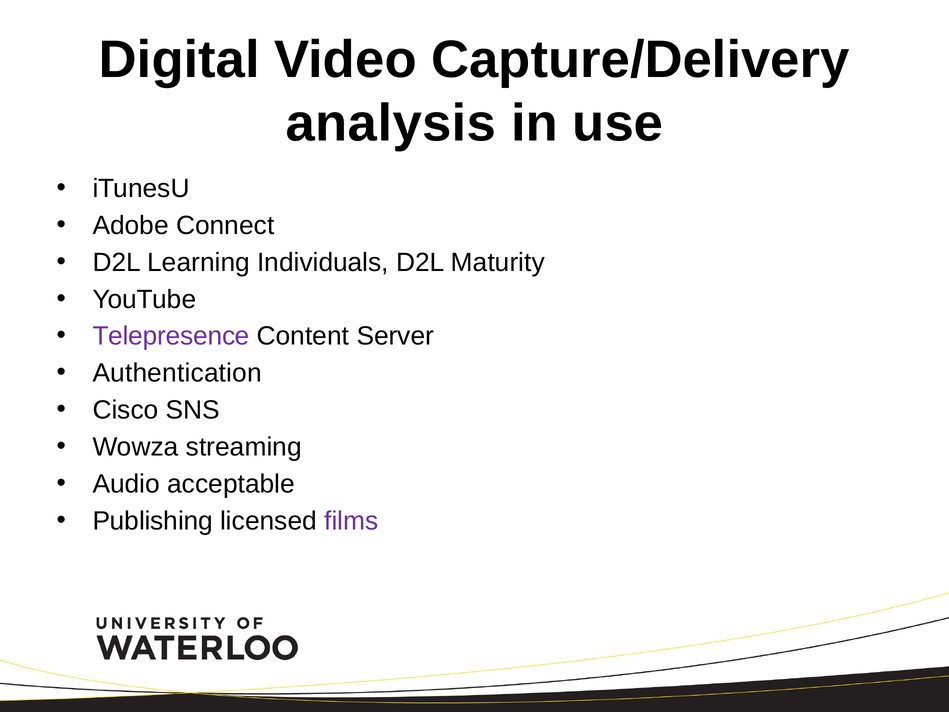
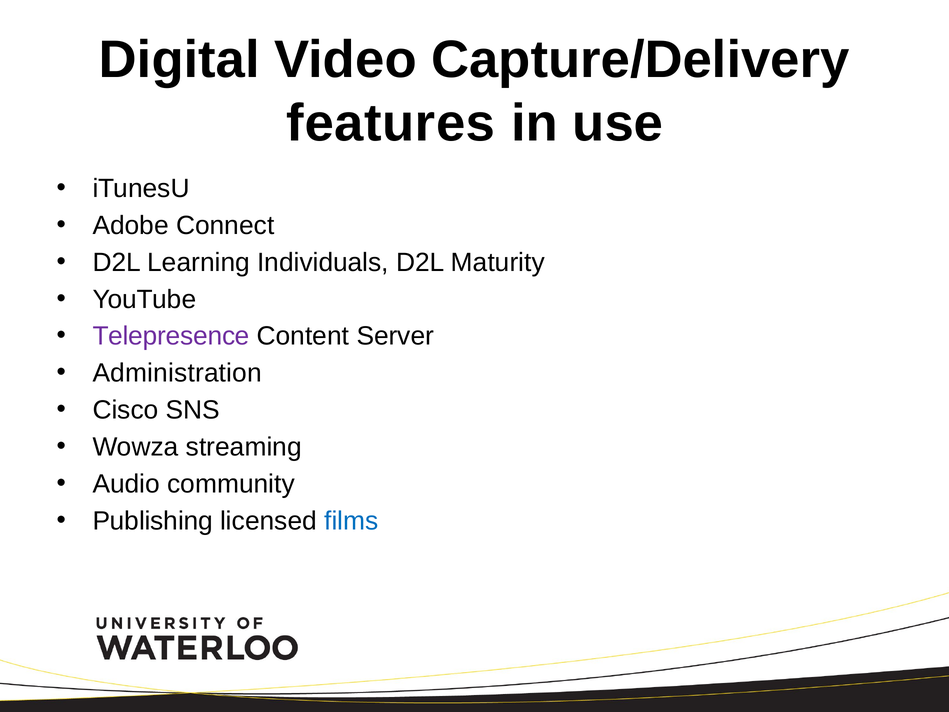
analysis: analysis -> features (391, 123)
Authentication: Authentication -> Administration (177, 373)
acceptable: acceptable -> community (231, 484)
films colour: purple -> blue (351, 521)
